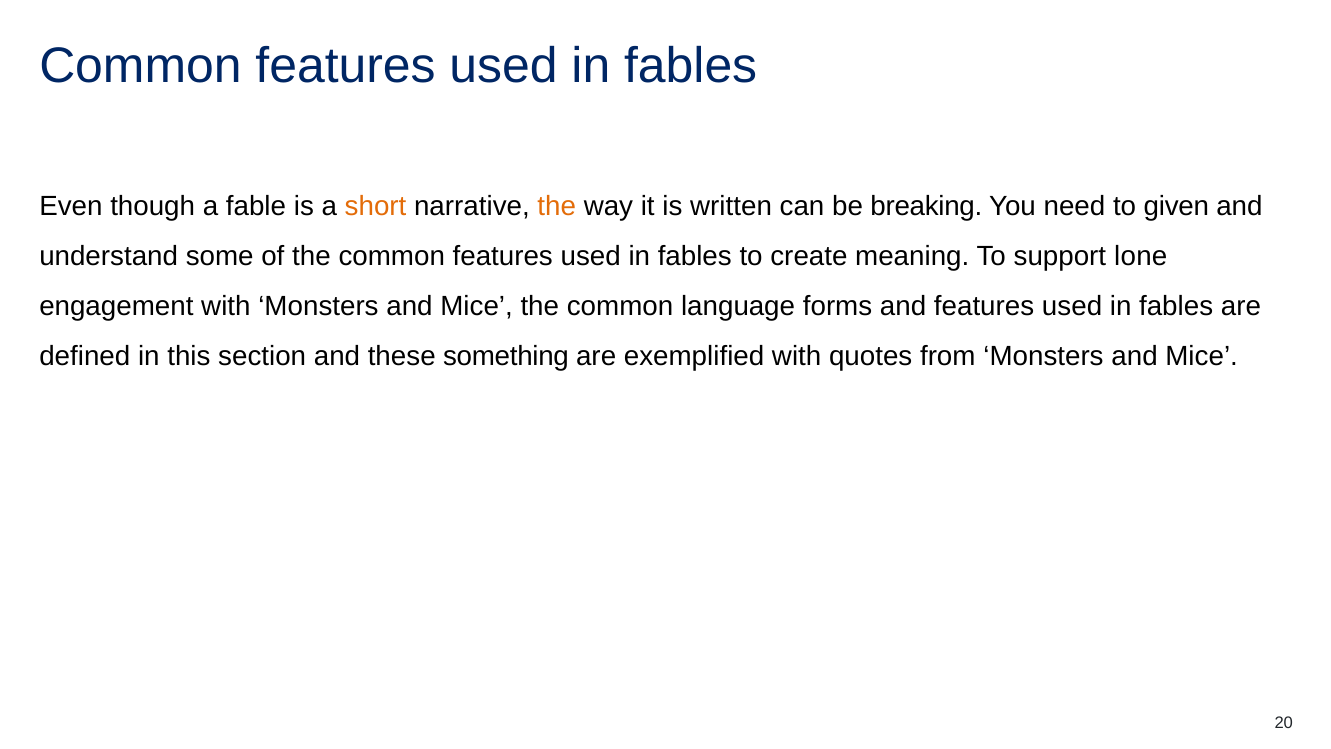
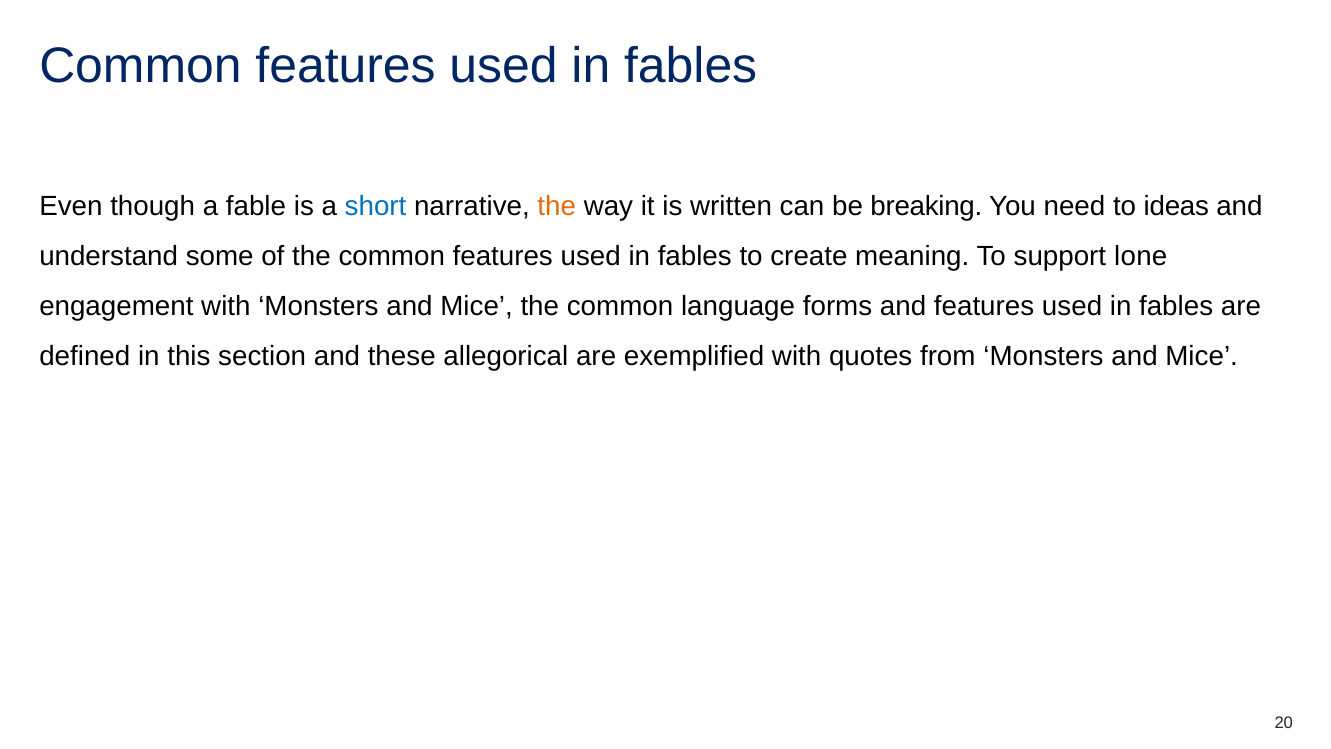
short colour: orange -> blue (376, 206)
given: given -> ideas (1176, 206)
something: something -> allegorical (506, 356)
